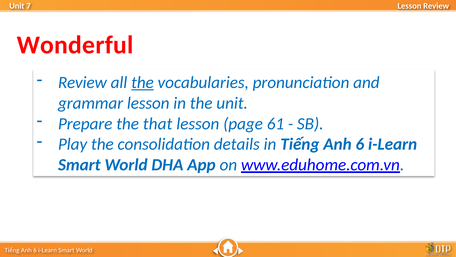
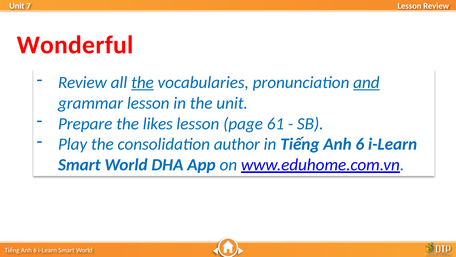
and underline: none -> present (366, 82)
that: that -> likes (158, 123)
details: details -> author (237, 144)
